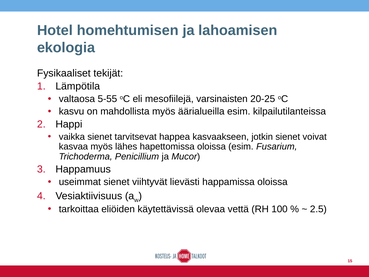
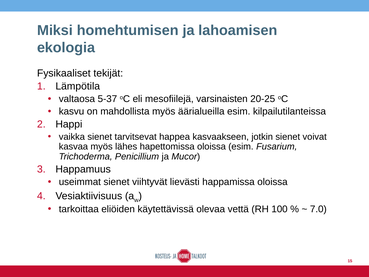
Hotel: Hotel -> Miksi (55, 30)
5-55: 5-55 -> 5-37 (107, 99)
2.5: 2.5 -> 7.0 (318, 209)
